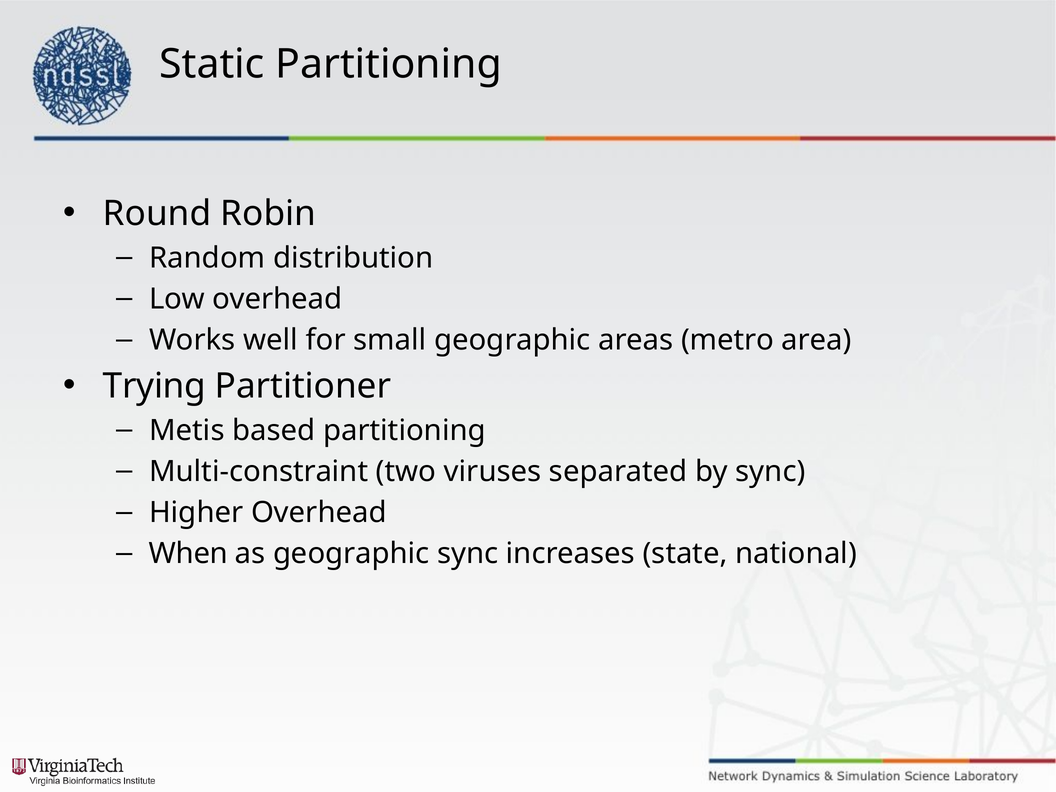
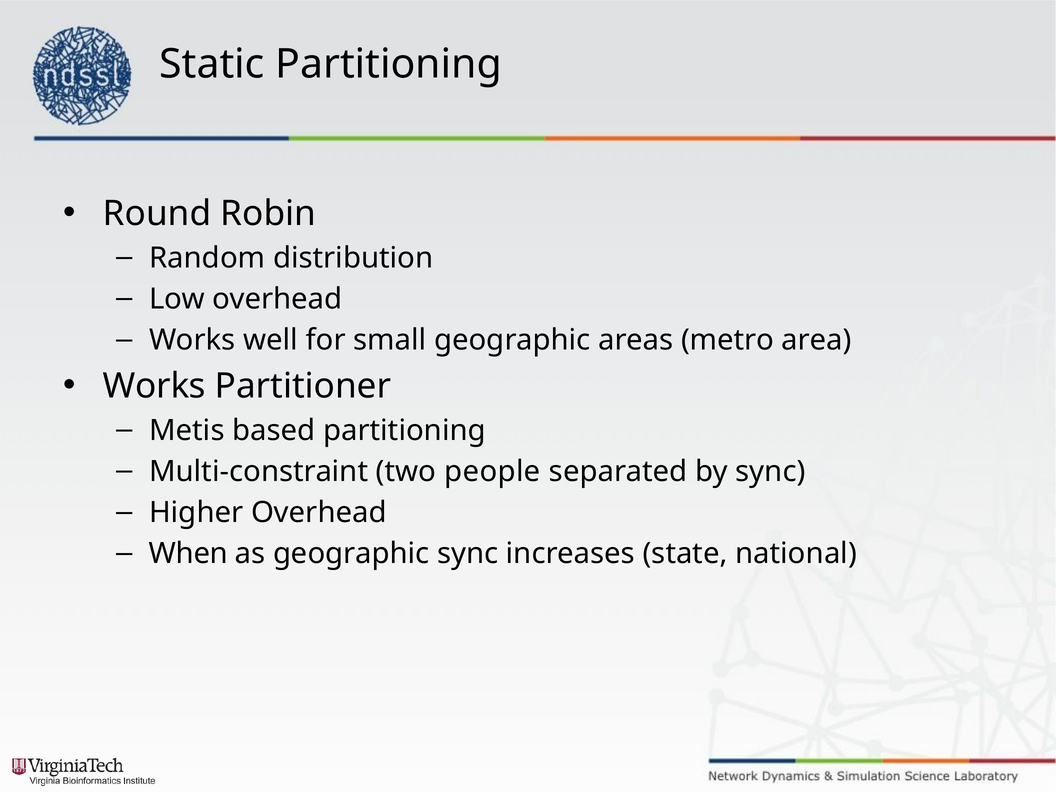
Trying: Trying -> Works (154, 386)
viruses: viruses -> people (492, 471)
